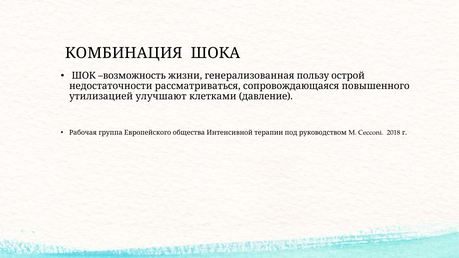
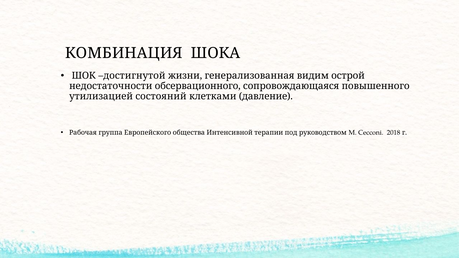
возможность: возможность -> достигнутой (132, 76)
пользу: пользу -> видим (313, 76)
рассматриваться: рассматриваться -> обсервационного (198, 86)
улучшают: улучшают -> состояний (161, 96)
